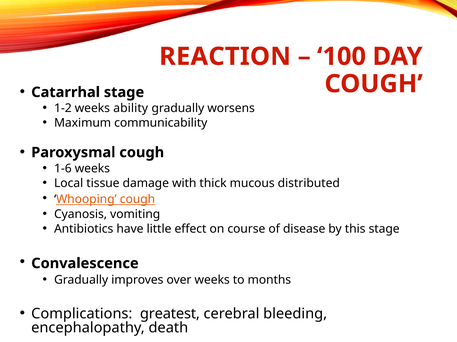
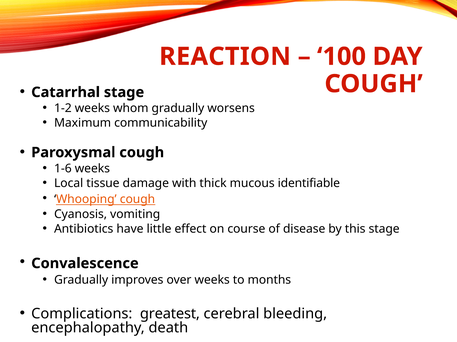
ability: ability -> whom (131, 109)
distributed: distributed -> identifiable (309, 184)
